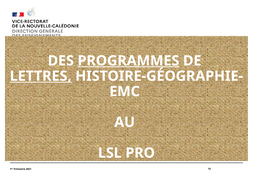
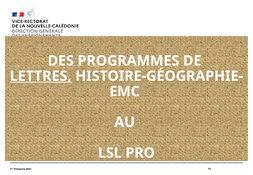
PROGRAMMES underline: present -> none (128, 61)
